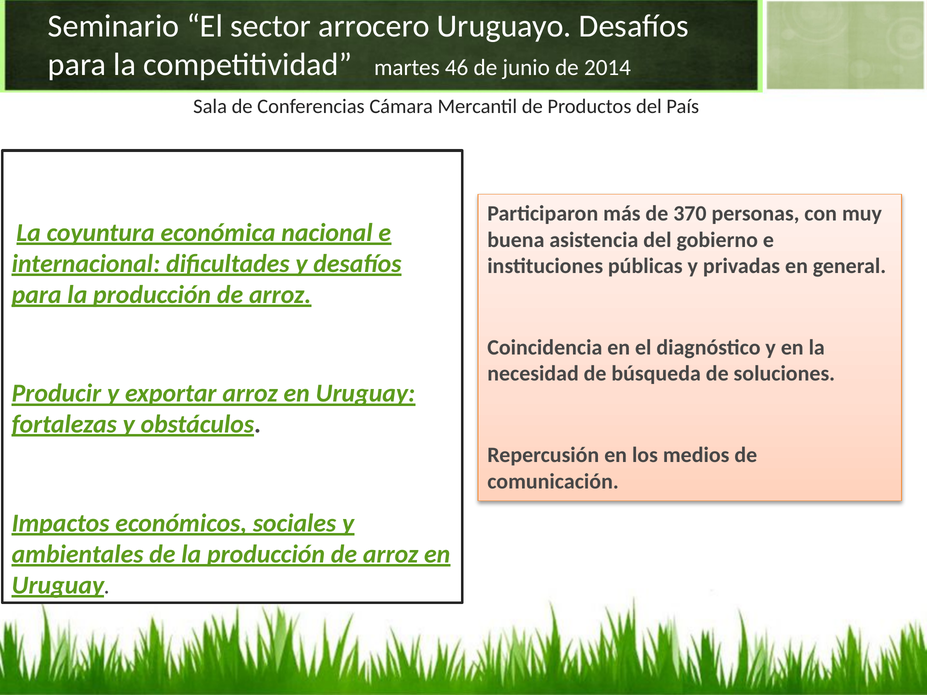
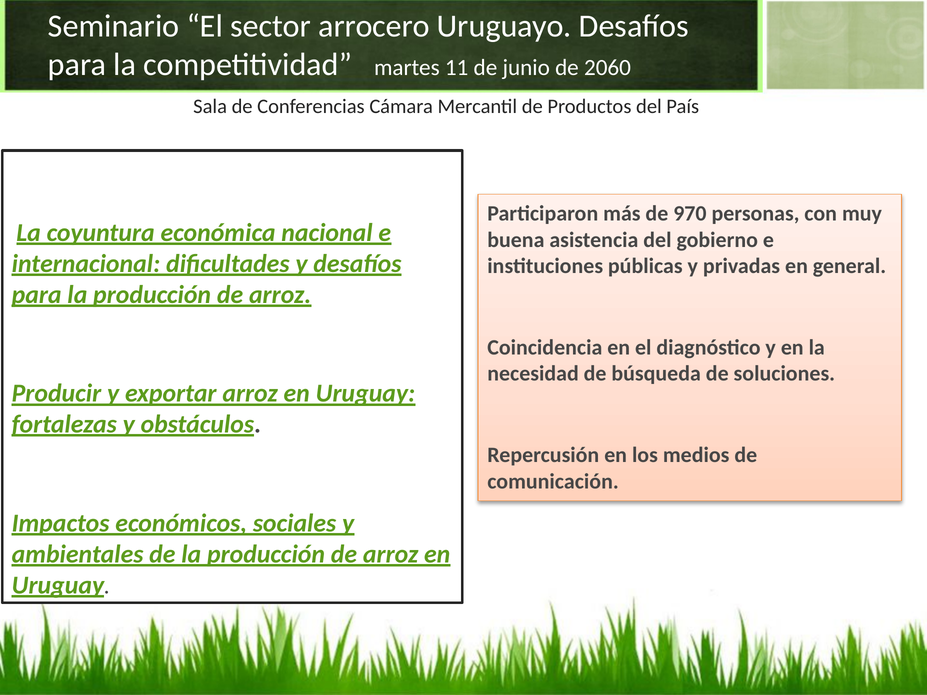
46: 46 -> 11 (457, 68)
2014: 2014 -> 2060 (607, 68)
370: 370 -> 970 (690, 214)
